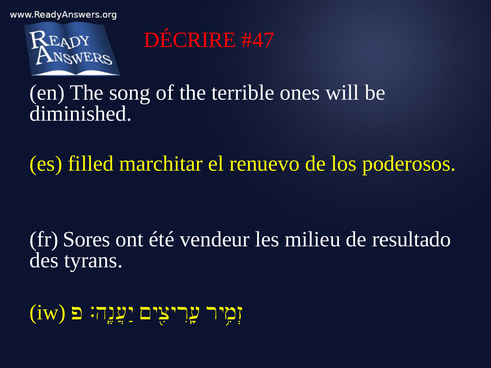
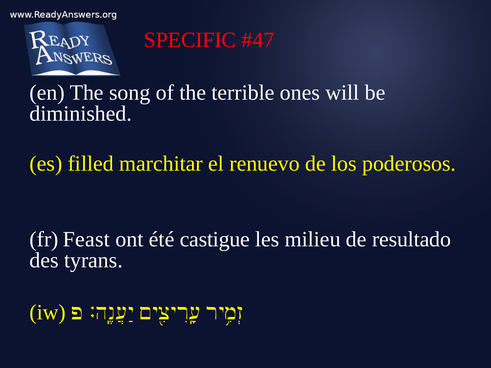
DÉCRIRE: DÉCRIRE -> SPECIFIC (190, 40)
Sores: Sores -> Feast (86, 240)
vendeur: vendeur -> castigue (215, 240)
